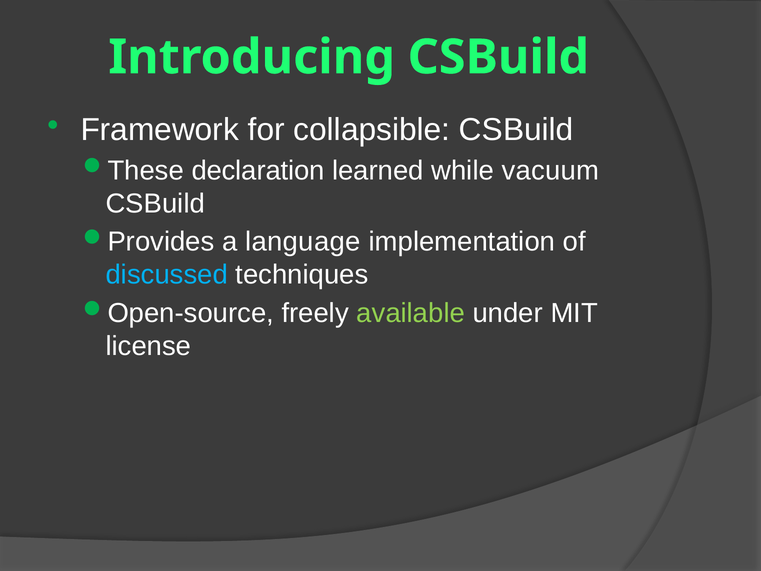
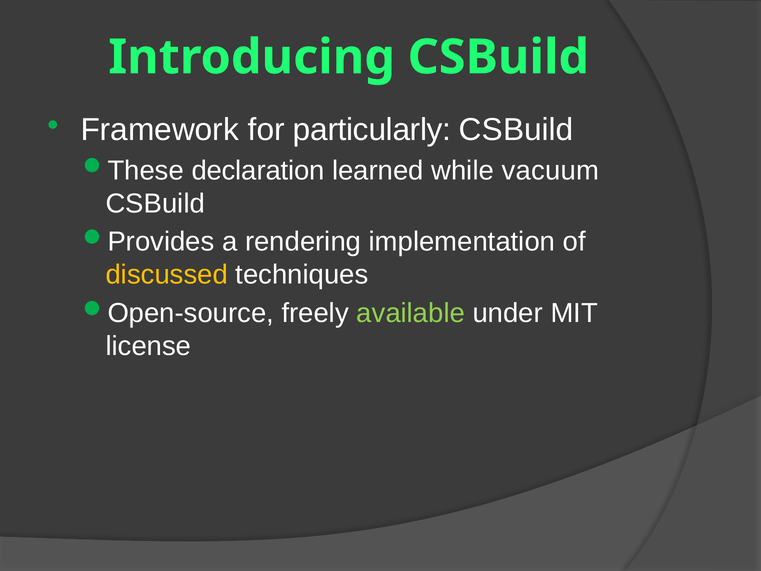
collapsible: collapsible -> particularly (372, 130)
language: language -> rendering (303, 242)
discussed colour: light blue -> yellow (167, 275)
